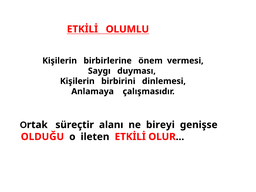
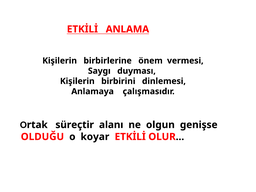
OLUMLU: OLUMLU -> ANLAMA (127, 29)
bireyi: bireyi -> olgun (160, 125)
ileten: ileten -> koyar (95, 137)
